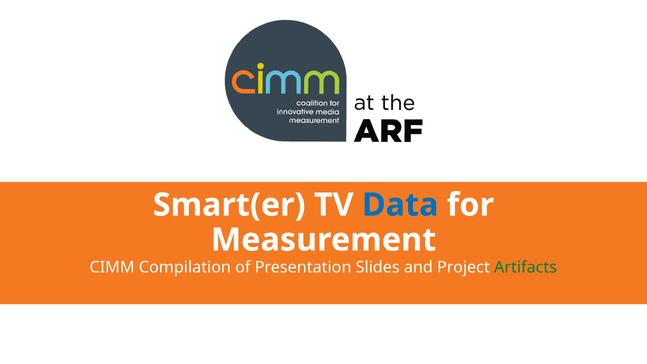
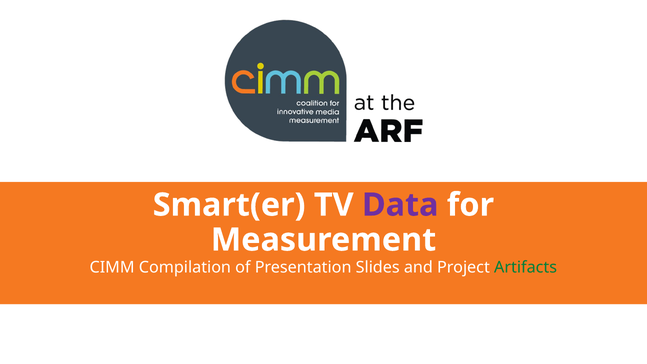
Data colour: blue -> purple (400, 205)
